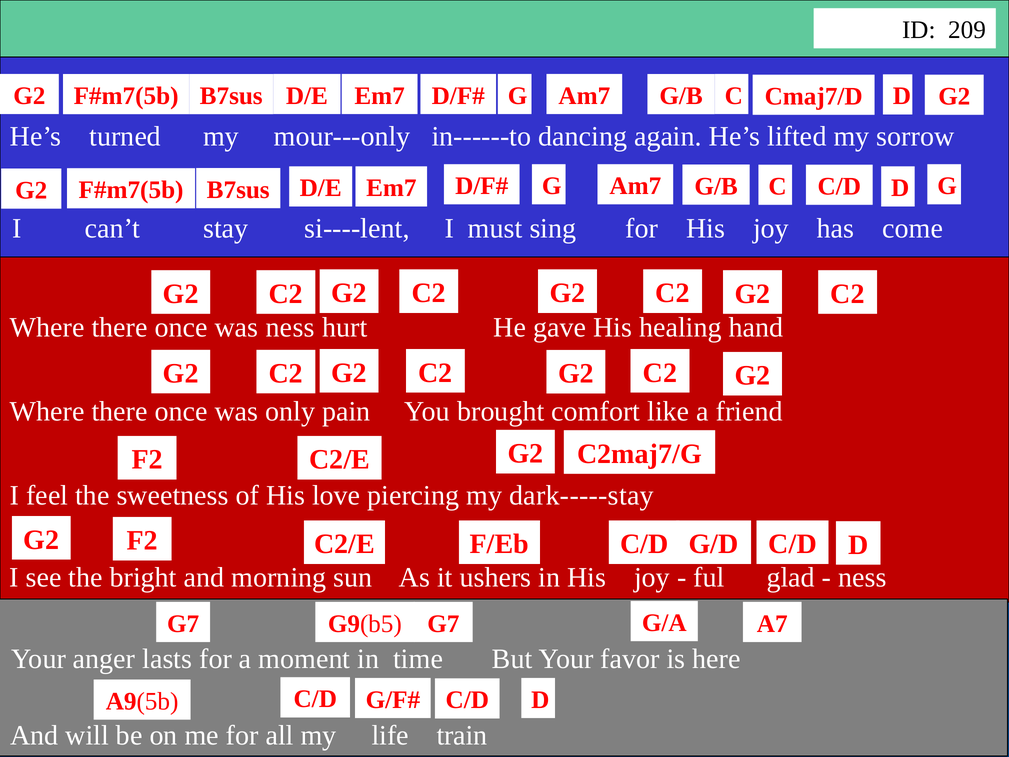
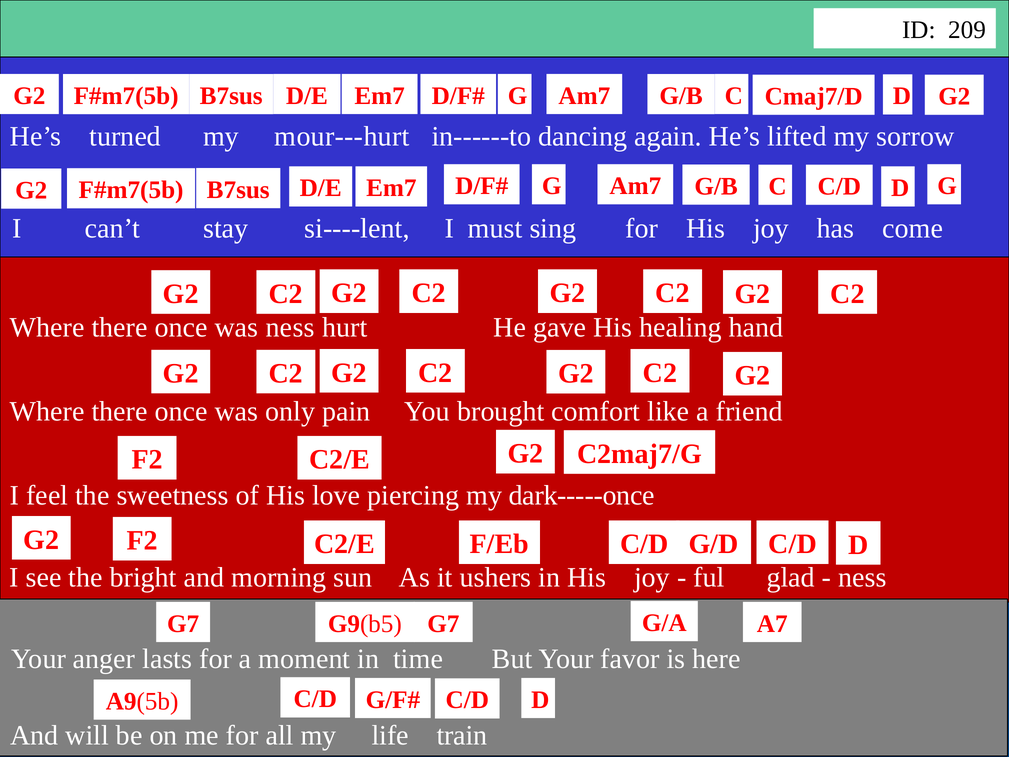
mour---only: mour---only -> mour---hurt (342, 136)
dark-----stay: dark-----stay -> dark-----once (582, 495)
